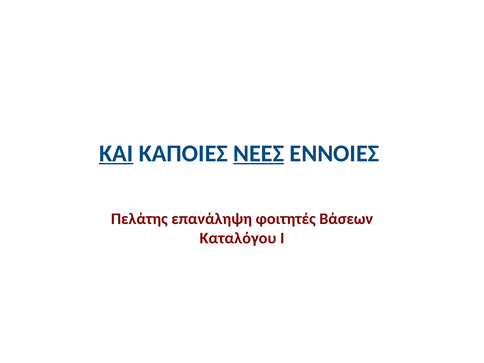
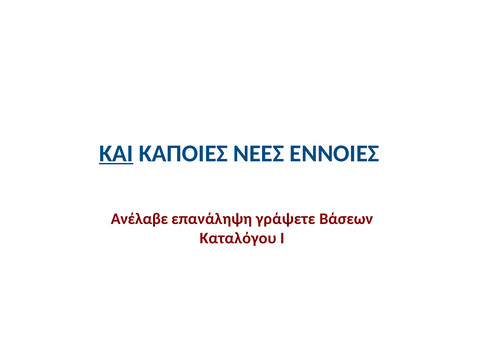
ΝΕΕΣ underline: present -> none (259, 153)
Πελάτης: Πελάτης -> Ανέλαβε (139, 219)
φοιτητές: φοιτητές -> γράψετε (286, 219)
